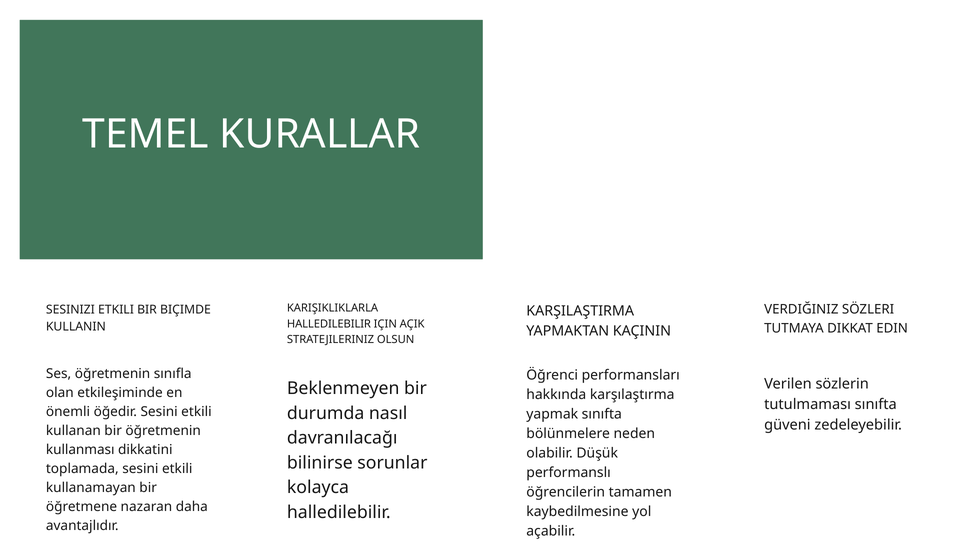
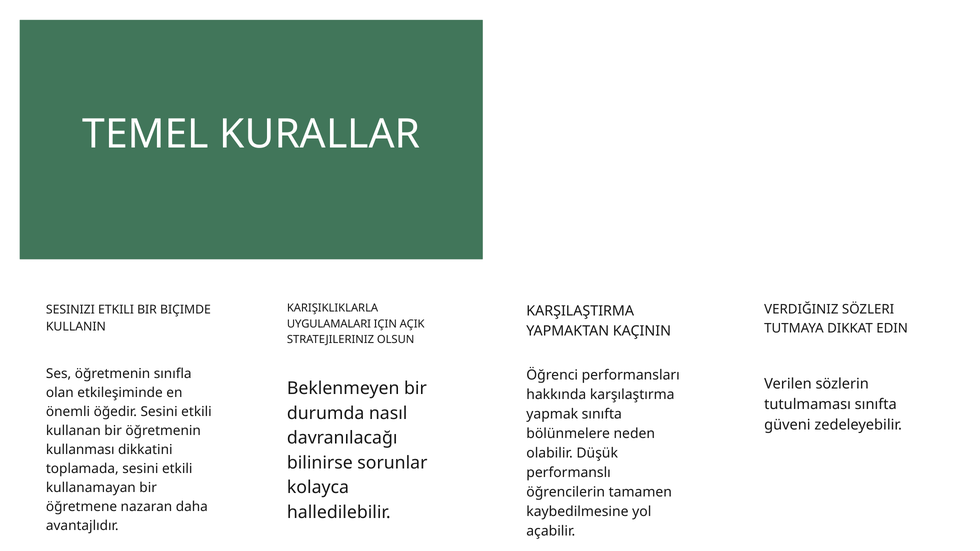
HALLEDILEBILIR: HALLEDILEBILIR -> UYGULAMALARI (329, 324)
